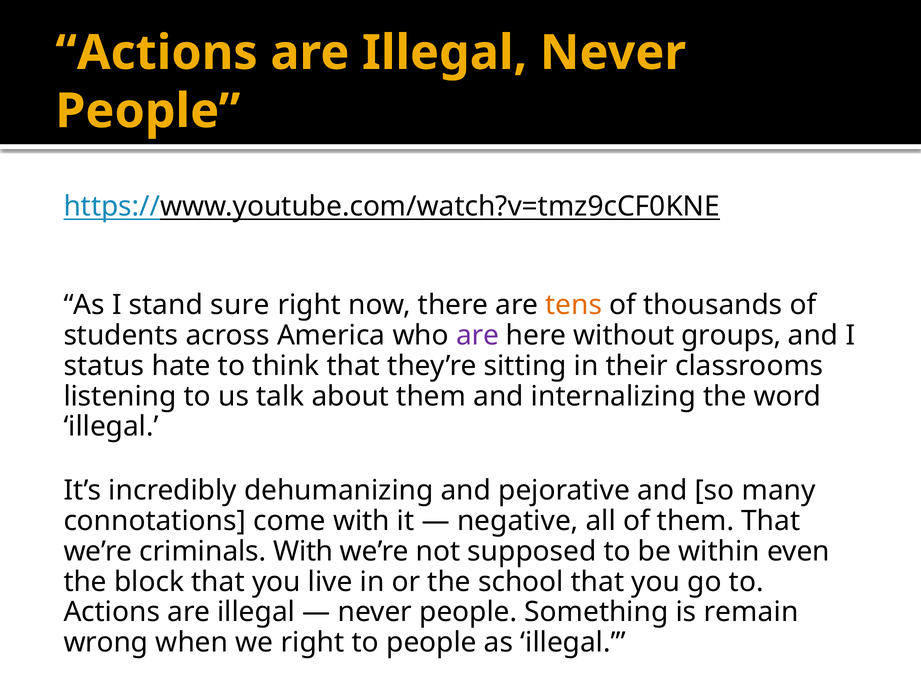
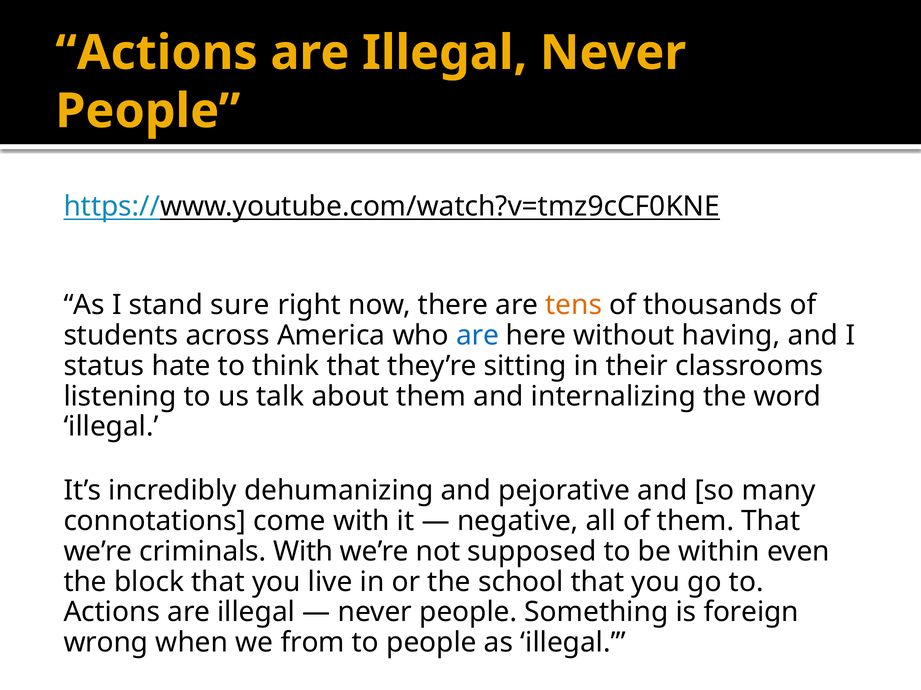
are colour: purple -> blue (478, 336)
groups: groups -> having (731, 336)
remain: remain -> foreign (751, 613)
we right: right -> from (313, 643)
